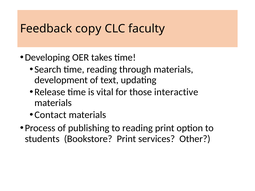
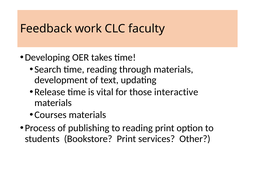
copy: copy -> work (88, 29)
Contact: Contact -> Courses (50, 115)
